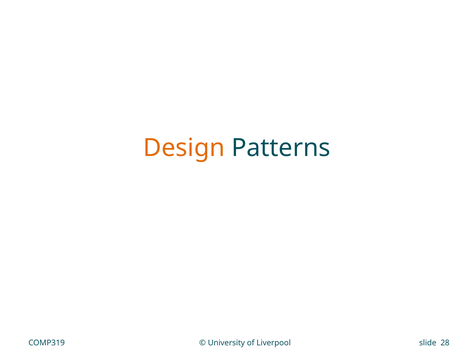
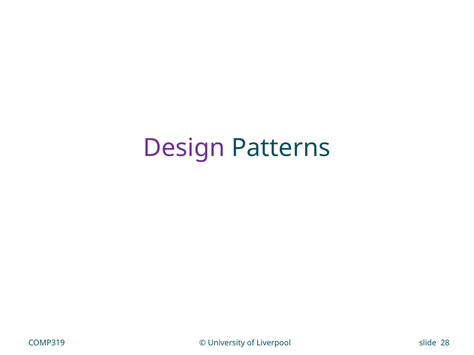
Design colour: orange -> purple (184, 148)
